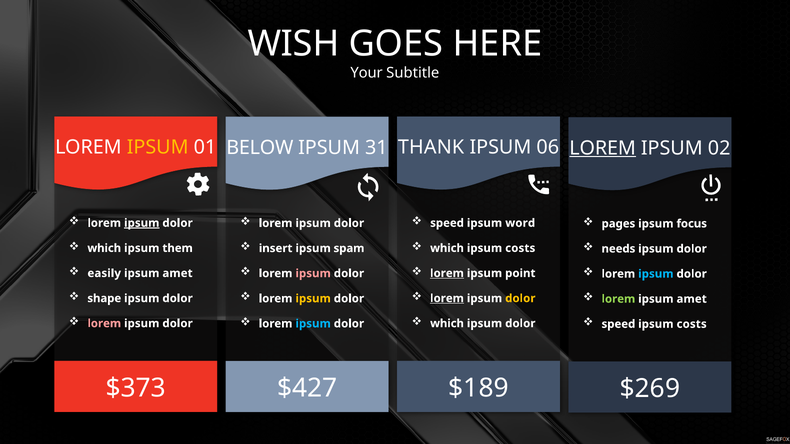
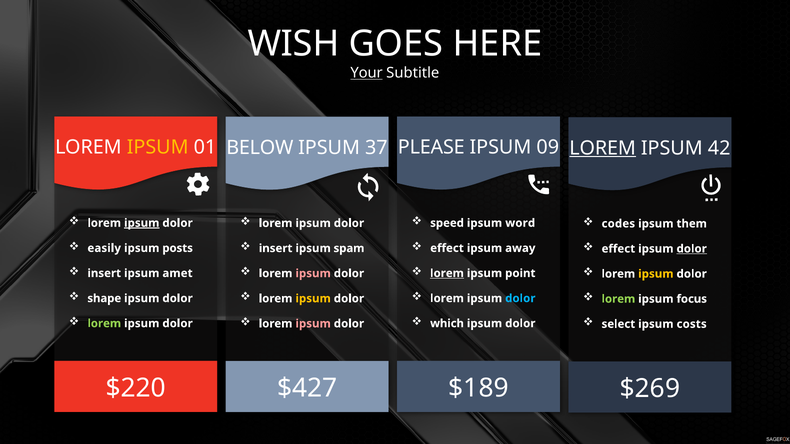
Your underline: none -> present (367, 73)
THANK: THANK -> PLEASE (431, 148)
06: 06 -> 09 (548, 148)
31: 31 -> 37 (376, 148)
02: 02 -> 42 (719, 148)
pages: pages -> codes (618, 224)
focus: focus -> them (692, 224)
which: which -> easily (104, 248)
them: them -> posts (178, 248)
which: which -> effect (447, 248)
costs: costs -> away (520, 248)
needs: needs -> effect (618, 249)
dolor underline: none -> present (692, 249)
easily: easily -> insert (104, 273)
ipsum colour: light blue -> yellow (656, 274)
lorem underline: present -> none (447, 299)
dolor colour: yellow -> light blue (520, 299)
amet: amet -> focus (692, 299)
lorem colour: pink -> light green (104, 324)
ipsum colour: light blue -> pink (313, 324)
speed: speed -> select (618, 324)
$373: $373 -> $220 (136, 388)
